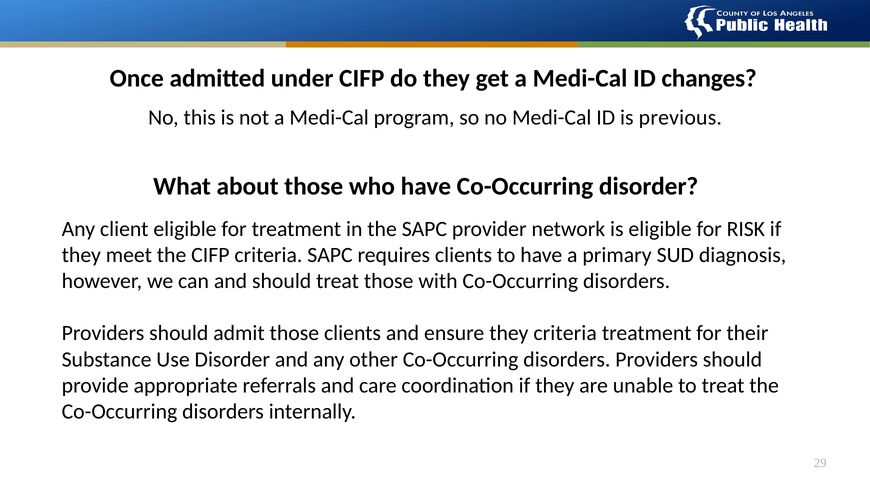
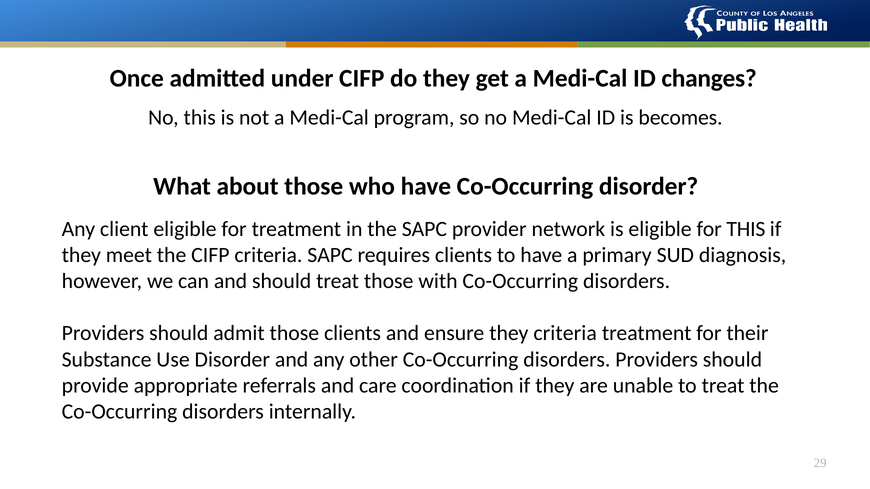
previous: previous -> becomes (681, 118)
for RISK: RISK -> THIS (746, 229)
